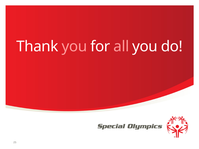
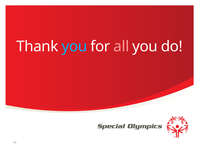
you colour: pink -> light blue (74, 47)
